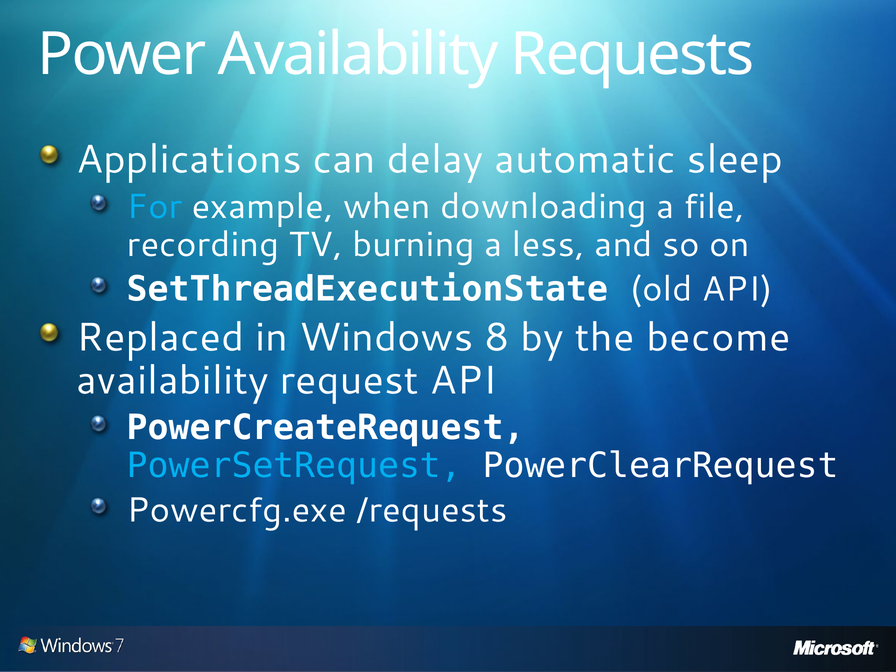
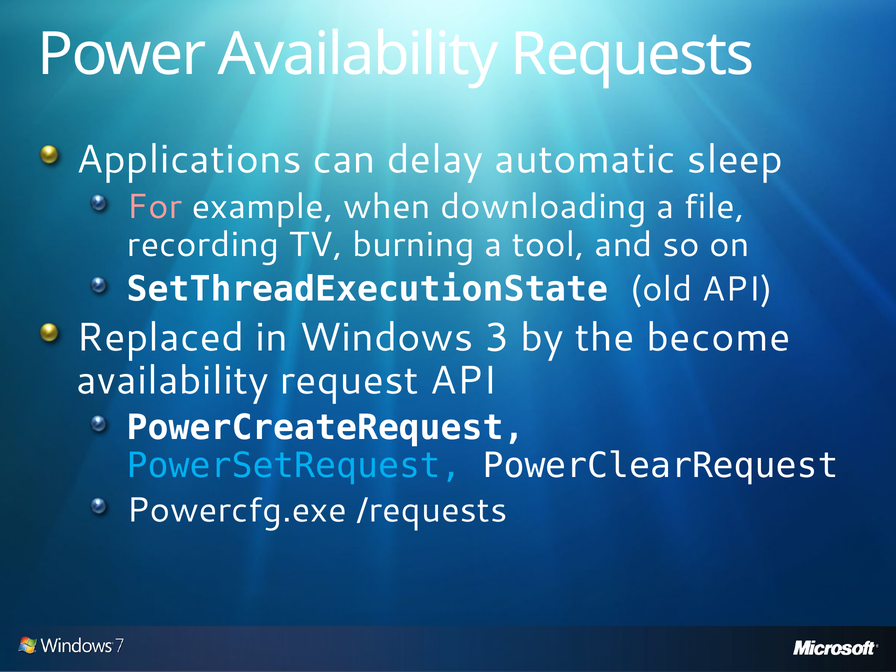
For colour: light blue -> pink (155, 207)
less: less -> tool (548, 245)
8: 8 -> 3 (497, 337)
